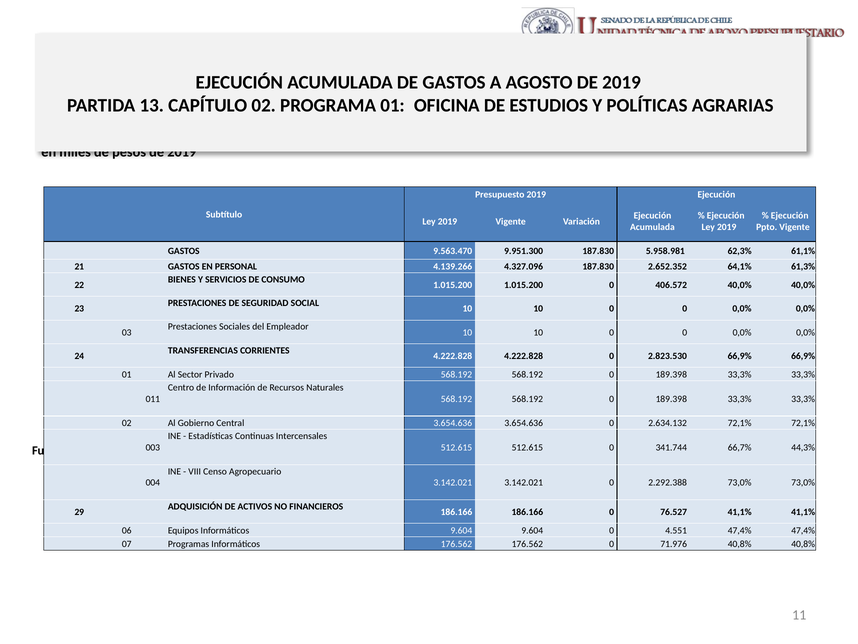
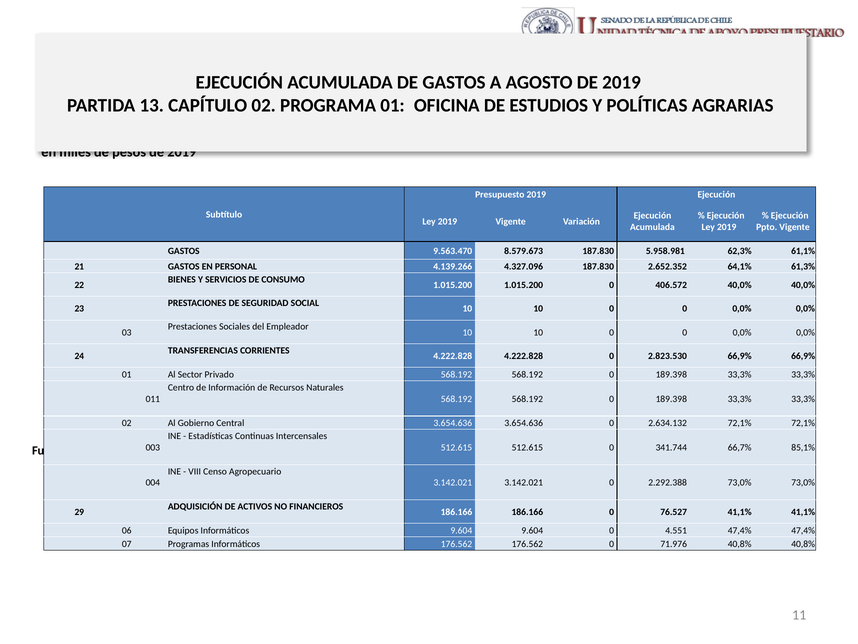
9.951.300: 9.951.300 -> 8.579.673 (524, 251)
44,3%: 44,3% -> 85,1% (803, 447)
